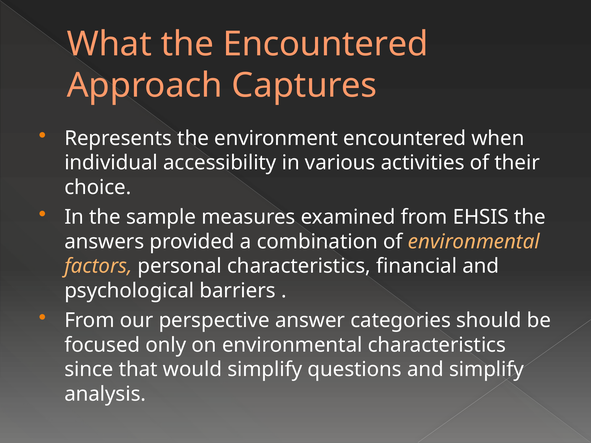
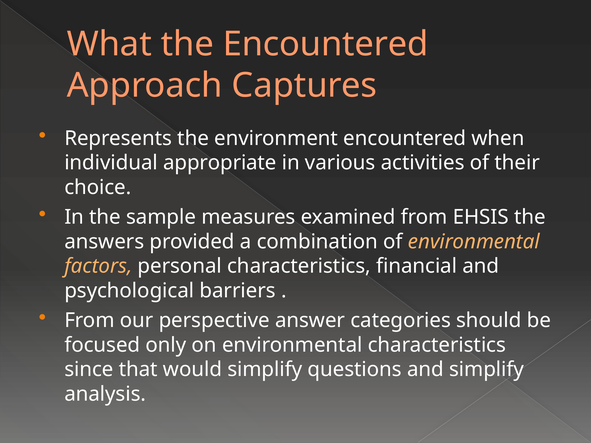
accessibility: accessibility -> appropriate (220, 163)
